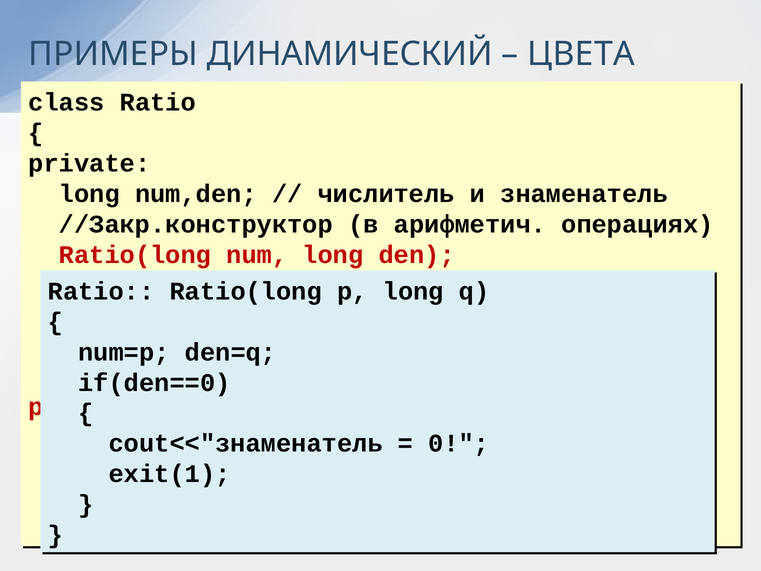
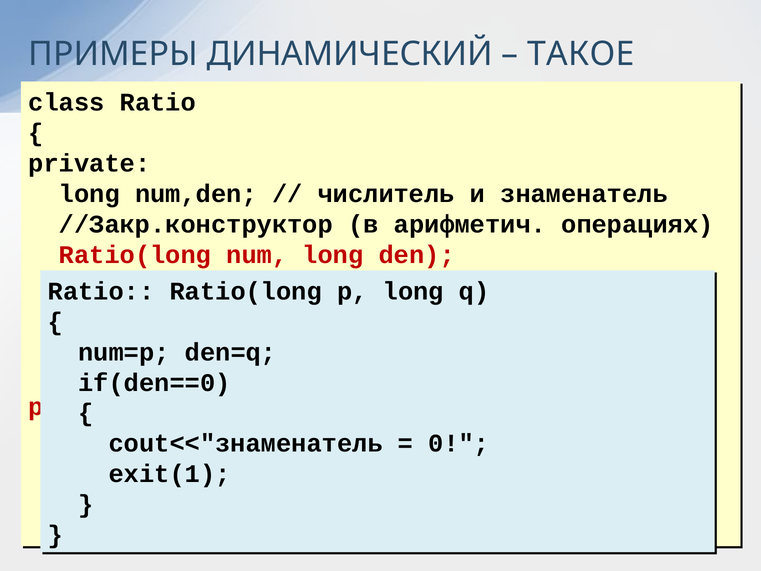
ЦВЕТА: ЦВЕТА -> ТАКОЕ (581, 54)
